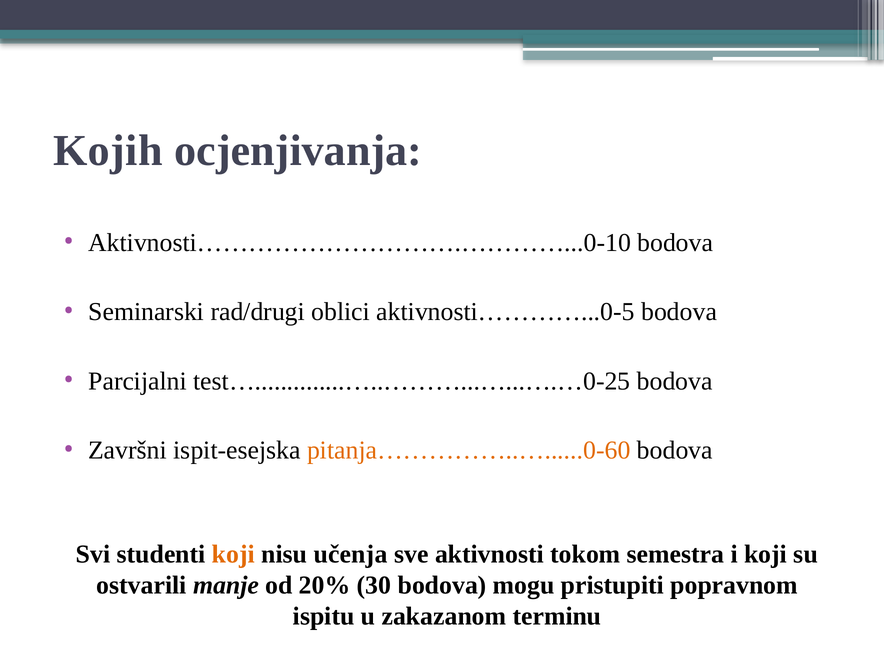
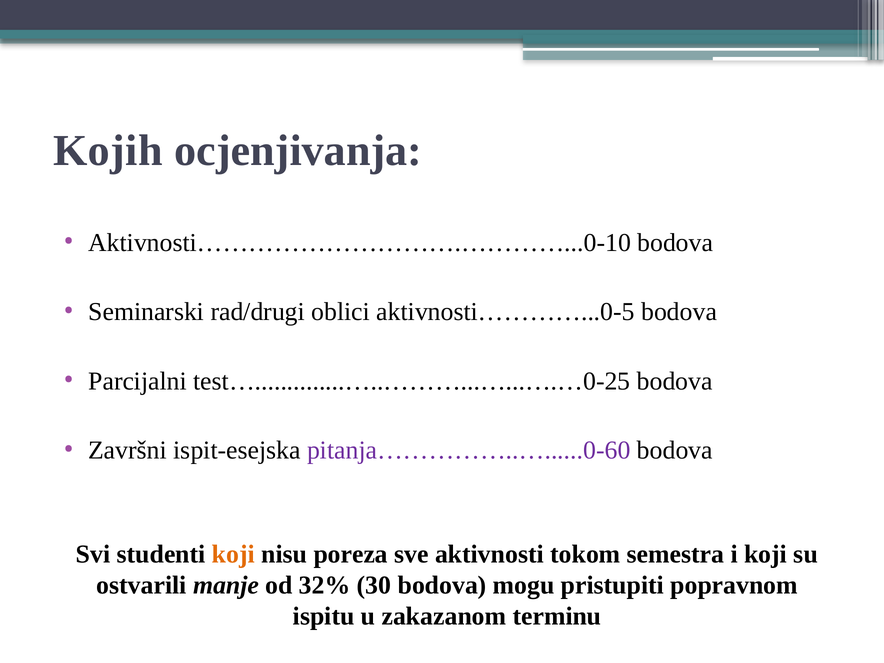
pitanja……………..…......0-60 colour: orange -> purple (469, 450)
učenja: učenja -> poreza (351, 554)
20%: 20% -> 32% (325, 585)
